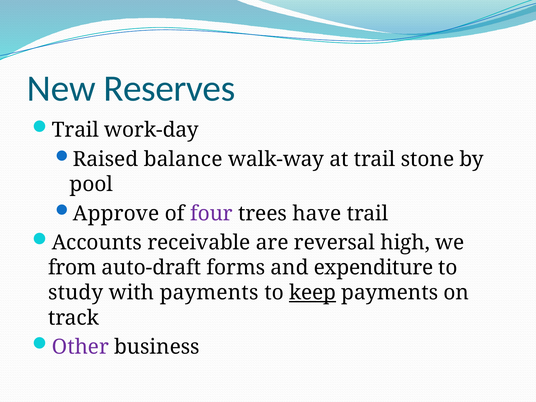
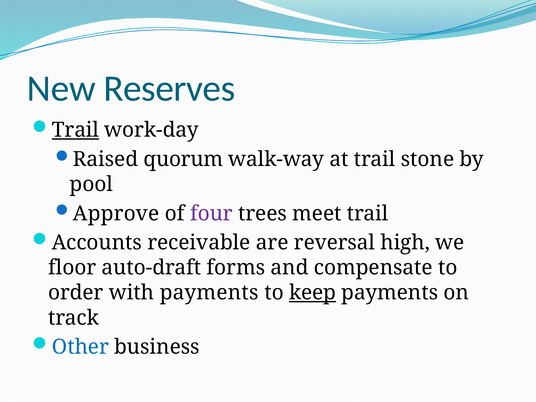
Trail underline: none -> present (75, 130)
balance: balance -> quorum (183, 159)
have: have -> meet (317, 214)
from: from -> floor (72, 268)
expenditure: expenditure -> compensate (373, 268)
study: study -> order (76, 293)
Other colour: purple -> blue (80, 347)
